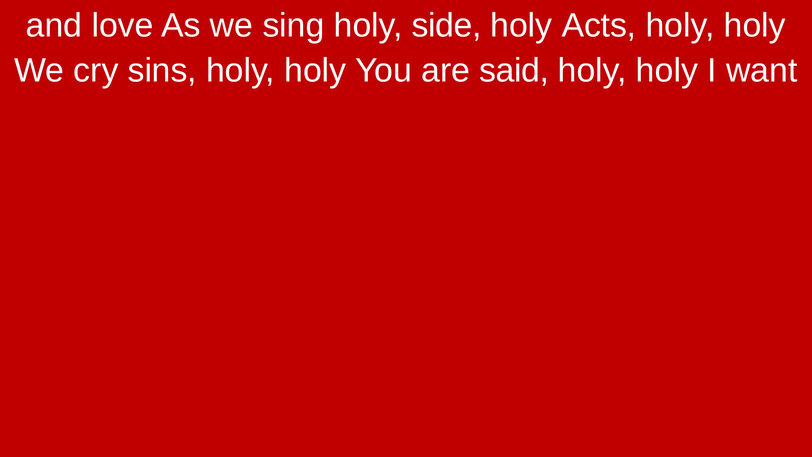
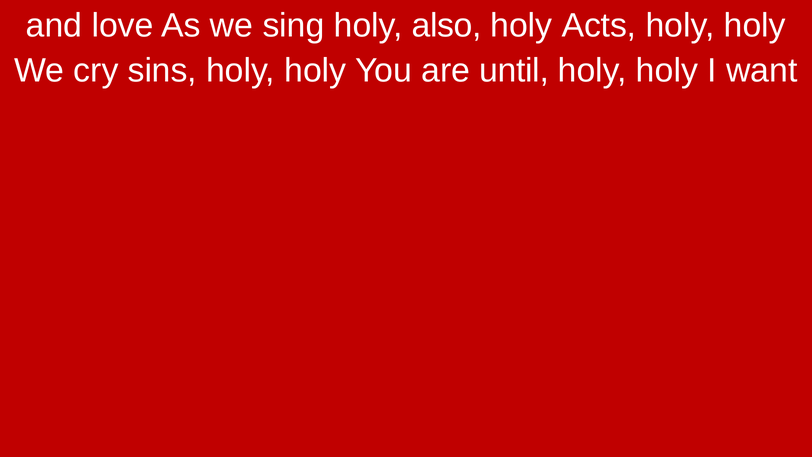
side: side -> also (447, 26)
said: said -> until (514, 71)
